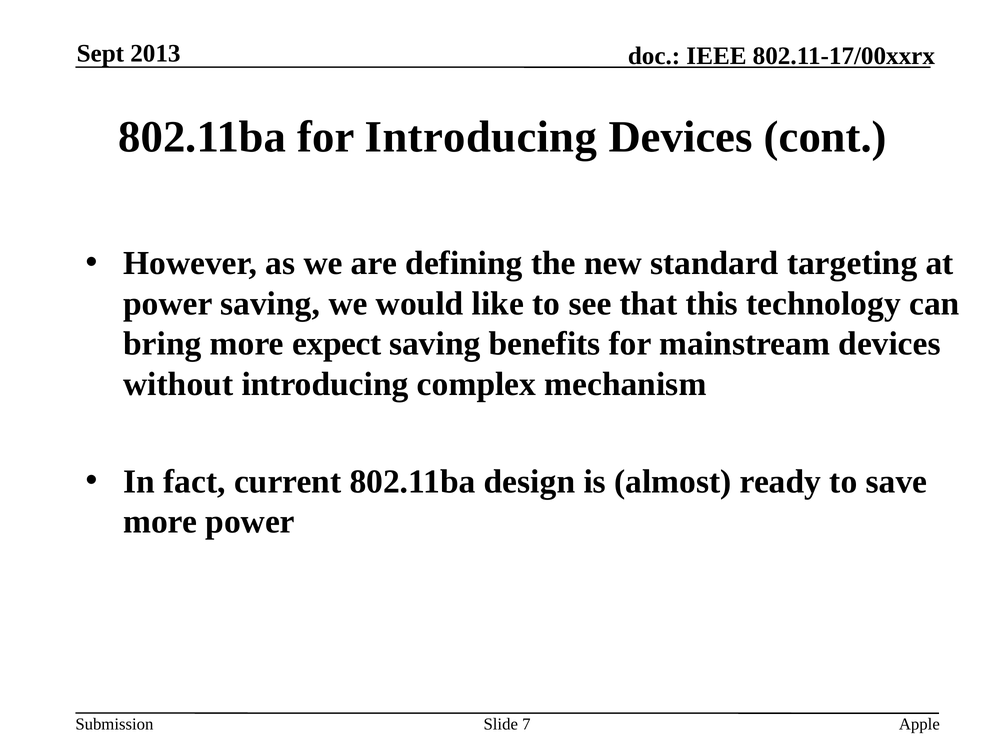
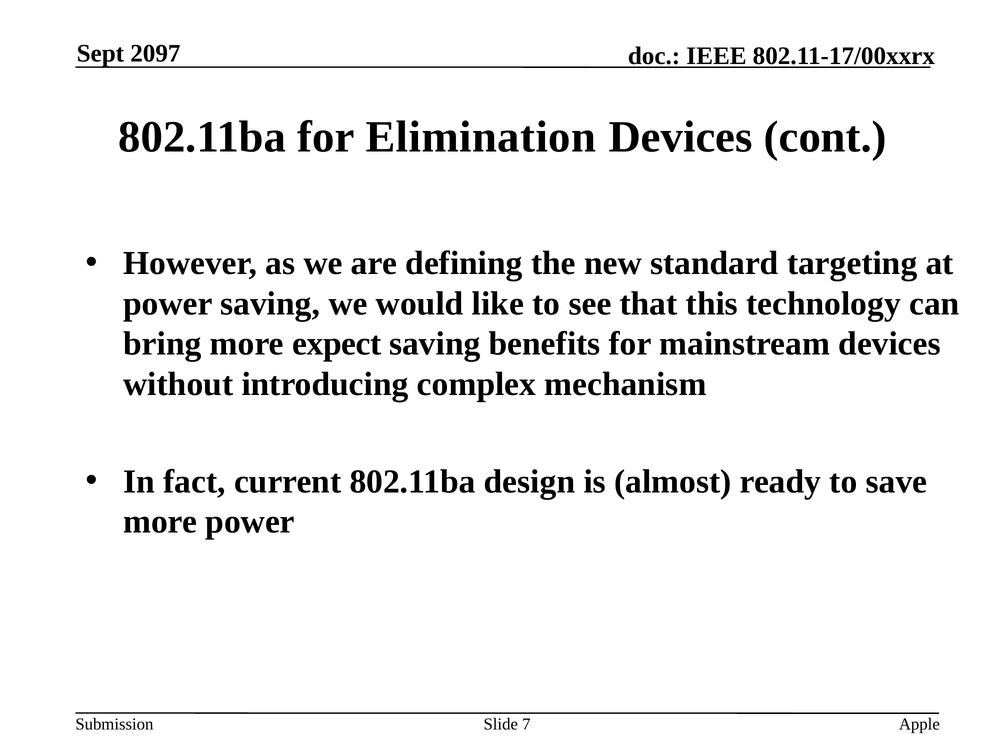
2013: 2013 -> 2097 (155, 53)
for Introducing: Introducing -> Elimination (481, 137)
